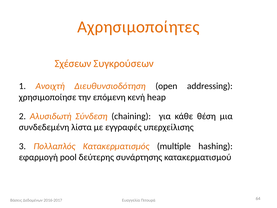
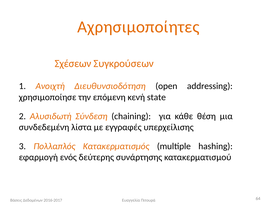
heap: heap -> state (156, 97)
pool: pool -> ενός (68, 157)
